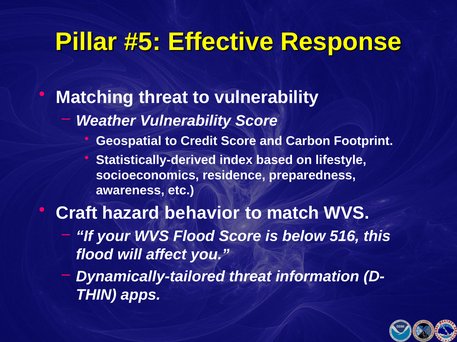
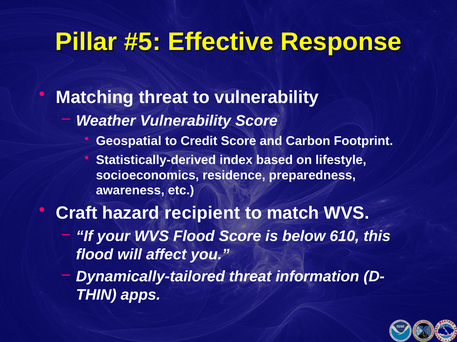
behavior: behavior -> recipient (202, 213)
516: 516 -> 610 (344, 237)
